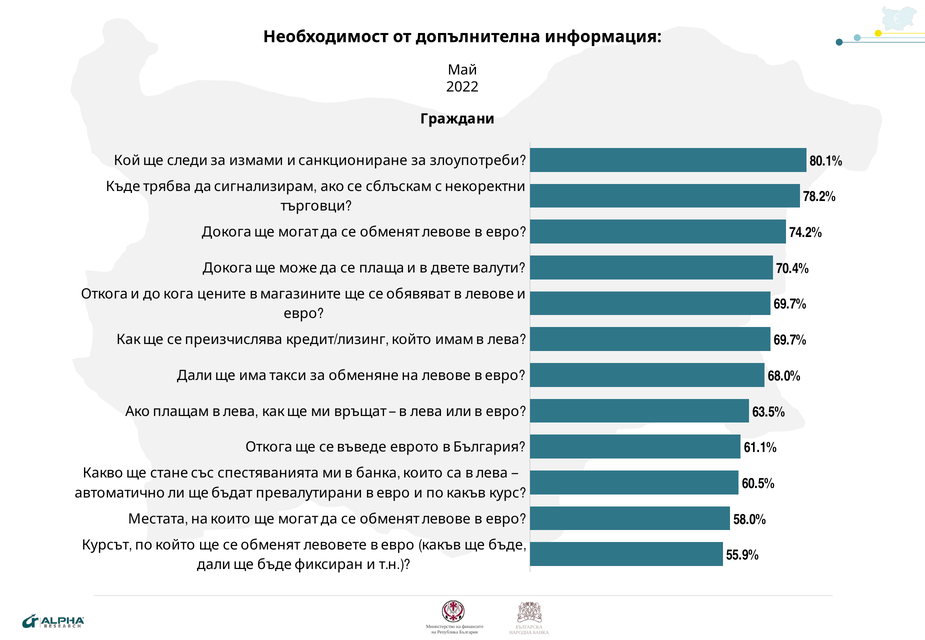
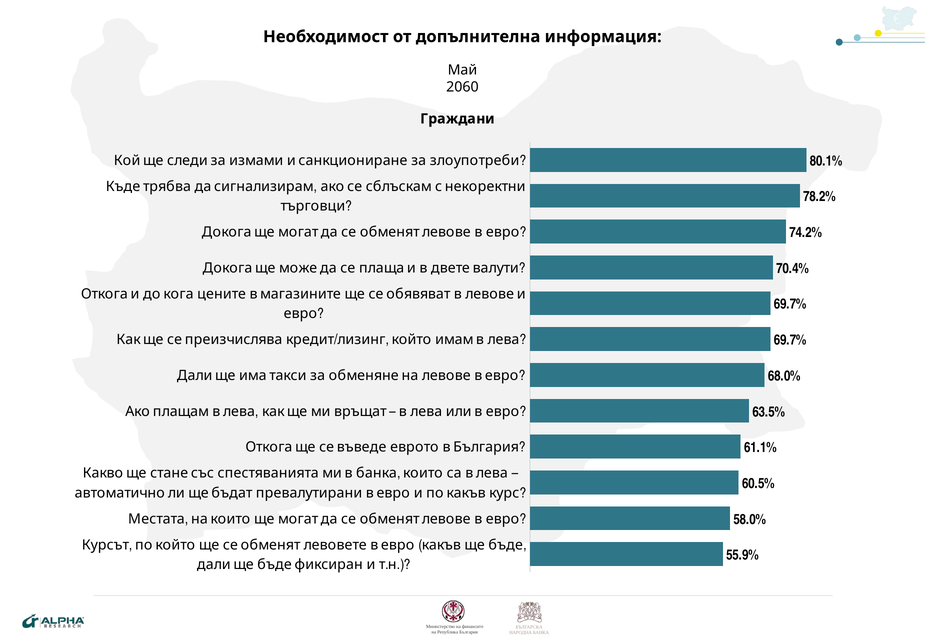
2022: 2022 -> 2060 (462, 87)
